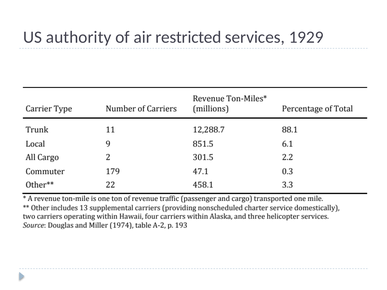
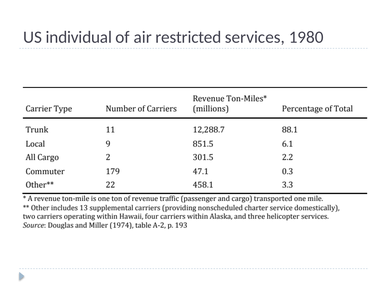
authority: authority -> individual (79, 37)
1929: 1929 -> 1980 (306, 37)
